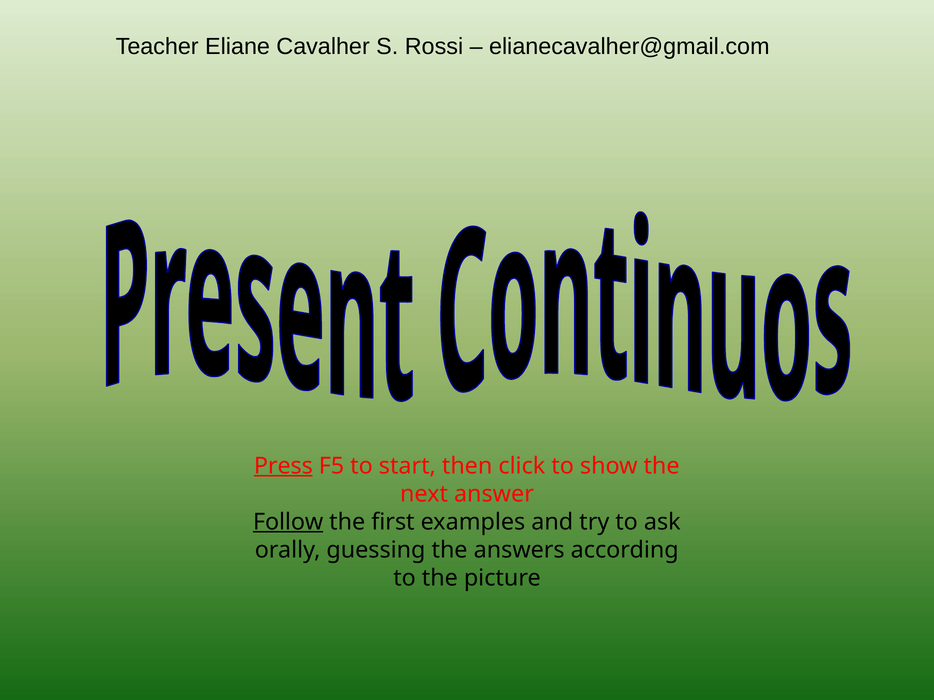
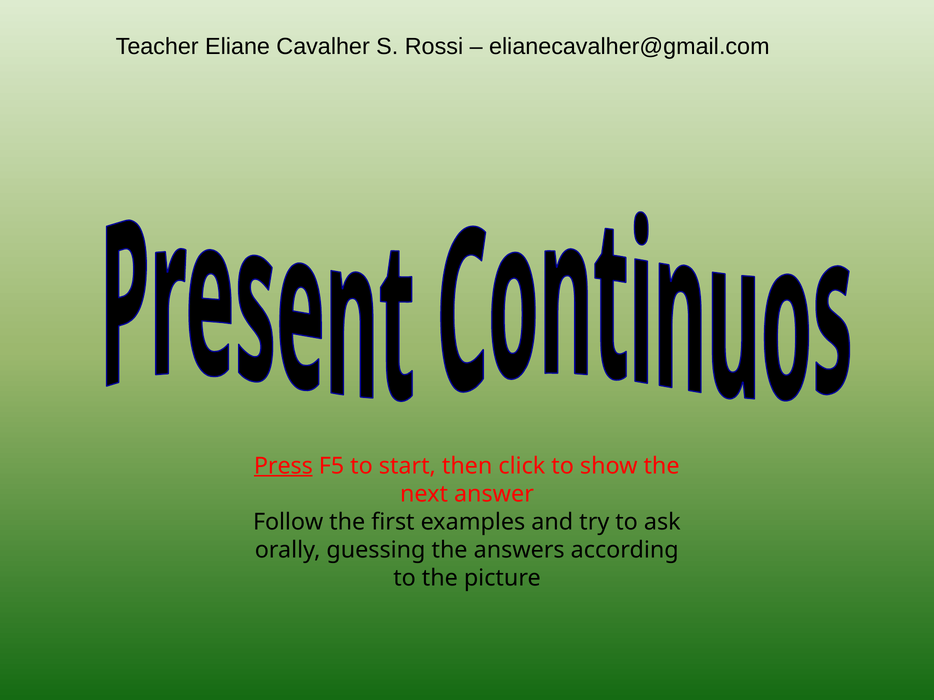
Follow underline: present -> none (288, 522)
